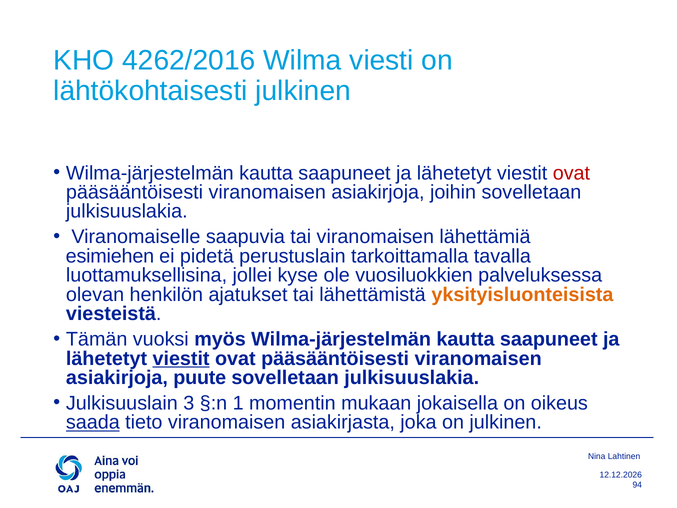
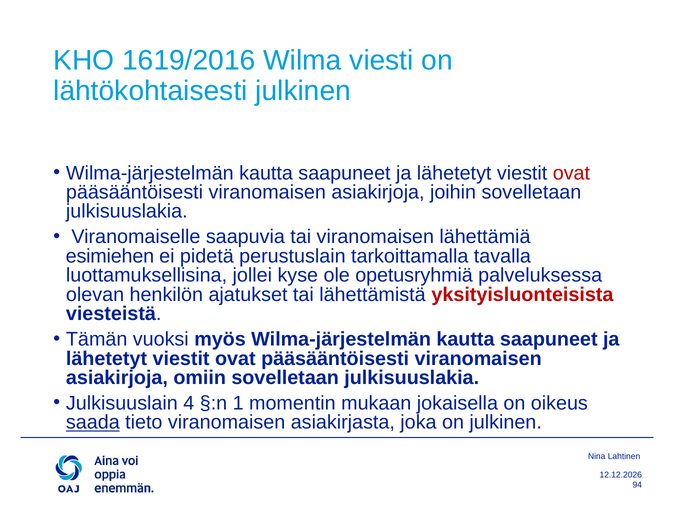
4262/2016: 4262/2016 -> 1619/2016 (189, 61)
vuosiluokkien: vuosiluokkien -> opetusryhmiä (414, 275)
yksityisluonteisista colour: orange -> red (522, 294)
viestit underline: present -> none (181, 358)
puute: puute -> omiin (200, 378)
3: 3 -> 4 (189, 403)
